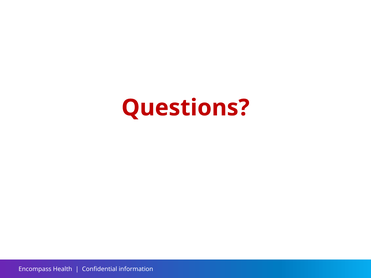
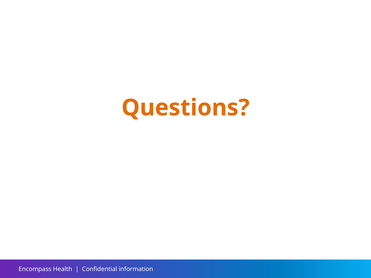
Questions colour: red -> orange (185, 108)
